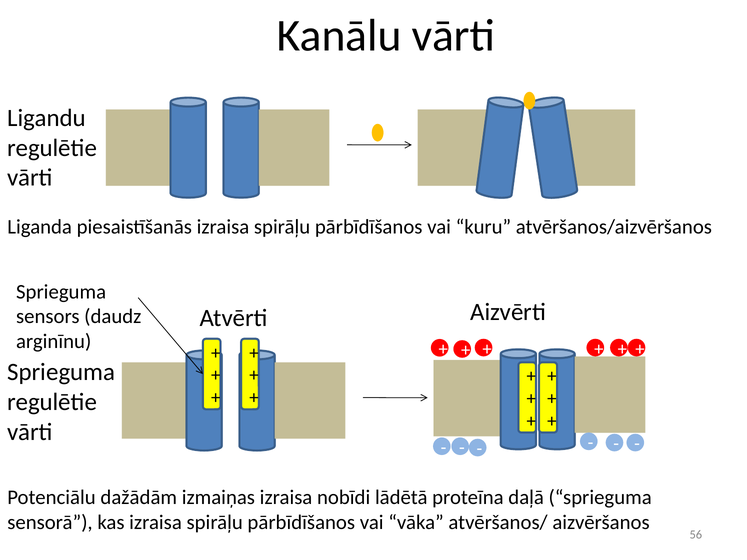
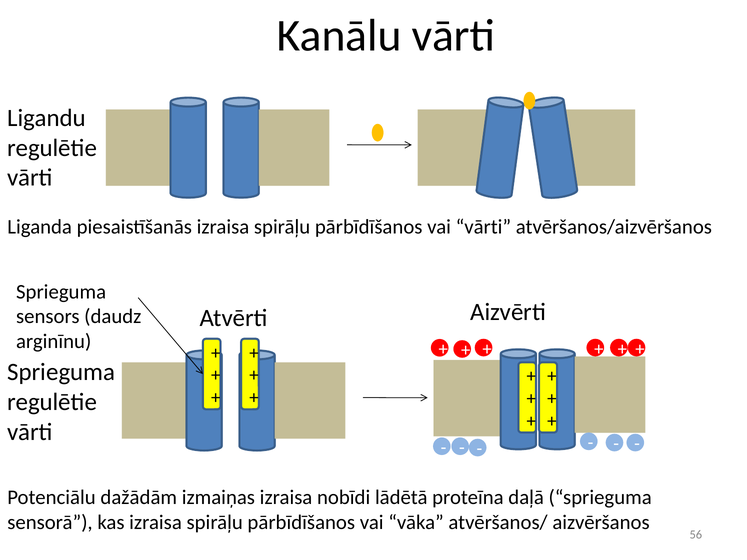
vai kuru: kuru -> vārti (483, 227)
